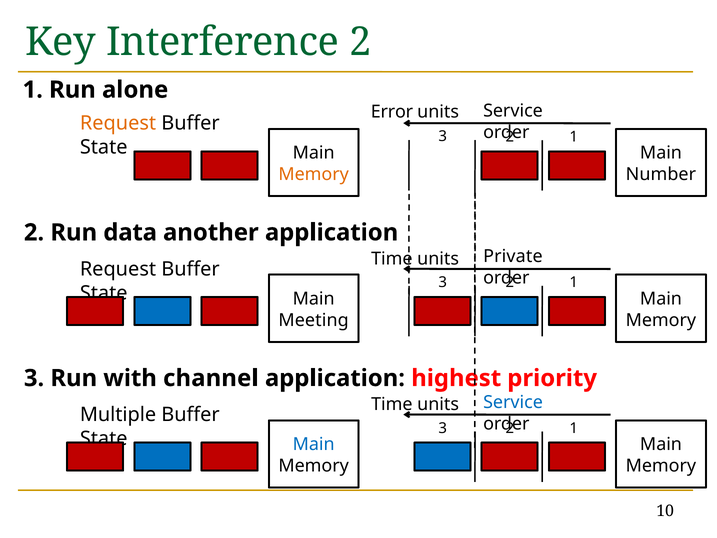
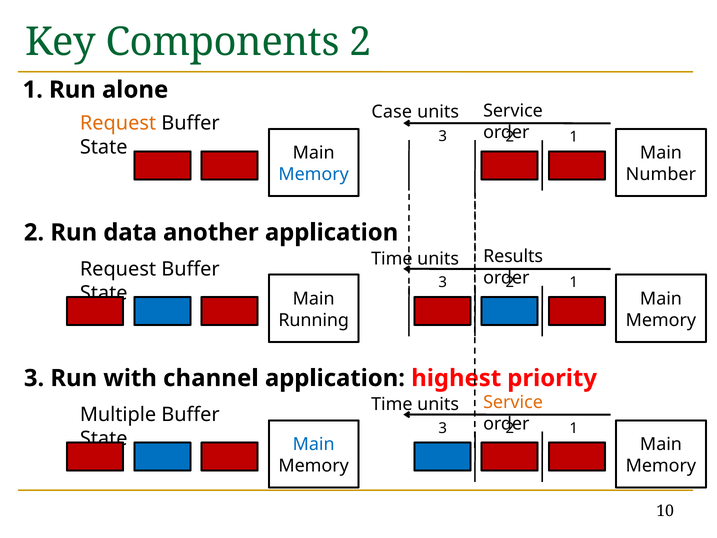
Interference: Interference -> Components (223, 42)
Error: Error -> Case (392, 112)
Memory colour: orange -> blue (314, 174)
Private: Private -> Results (513, 256)
Meeting: Meeting -> Running (314, 320)
Service colour: blue -> orange (513, 402)
